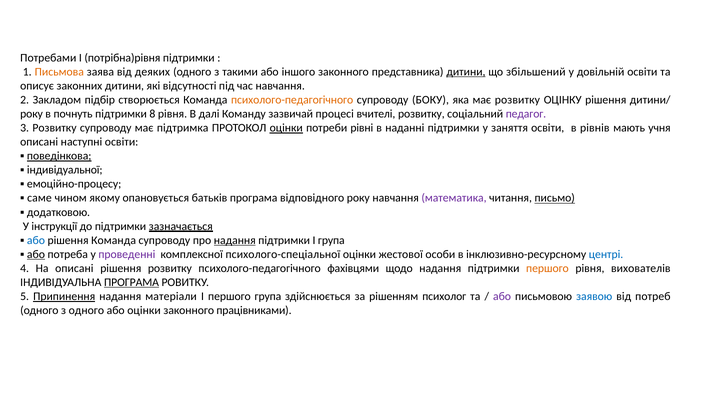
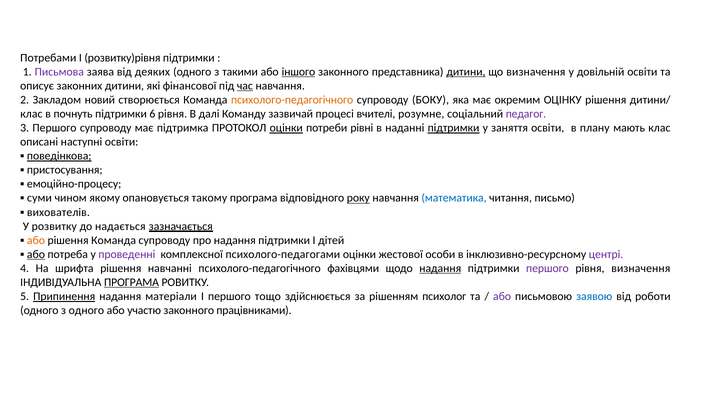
потрібна)рівня: потрібна)рівня -> розвитку)рівня (122, 58)
Письмова colour: orange -> purple (59, 72)
іншого underline: none -> present (298, 72)
що збільшений: збільшений -> визначення (536, 72)
відсутності: відсутності -> фінансової (190, 86)
час underline: none -> present (245, 86)
підбір: підбір -> новий (100, 100)
має розвитку: розвитку -> окремим (517, 100)
року: року -> клас (31, 114)
8: 8 -> 6 (152, 114)
вчителі розвитку: розвитку -> розумне (421, 114)
3 Розвитку: Розвитку -> Першого (54, 128)
підтримки underline: none -> present (454, 128)
рівнів: рівнів -> плану (595, 128)
мають учня: учня -> клас (659, 128)
індивідуальної: індивідуальної -> пристосування (65, 170)
саме: саме -> суми (39, 198)
батьків: батьків -> такому (209, 198)
року underline: none -> present (358, 198)
математика colour: purple -> blue (454, 198)
письмо underline: present -> none (555, 198)
додатковою: додатковою -> вихователів (58, 212)
інструкції: інструкції -> розвитку (54, 226)
до підтримки: підтримки -> надається (120, 226)
або colour: blue -> orange (36, 240)
надання underline: present -> none (235, 240)
І група: група -> дітей (331, 240)
психолого-спеціальної: психолого-спеціальної -> психолого-педагогами (283, 254)
центрі colour: blue -> purple (606, 254)
На описані: описані -> шрифта (74, 268)
рішення розвитку: розвитку -> навчанні (170, 268)
надання underline: none -> present (440, 268)
першого colour: orange -> purple (547, 268)
рівня вихователів: вихователів -> визначення (641, 268)
першого група: група -> тощо (268, 296)
потреб: потреб -> роботи (653, 296)
або оцінки: оцінки -> участю (144, 310)
